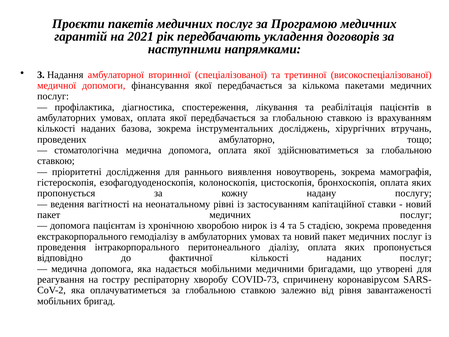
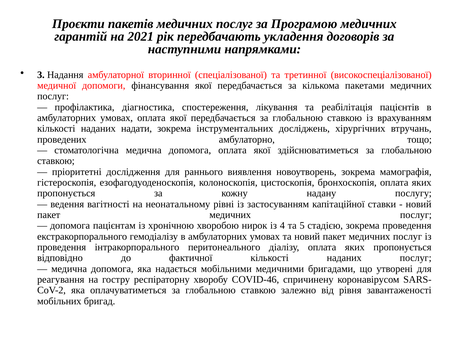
базова: базова -> надати (137, 129)
COVID-73: COVID-73 -> COVID-46 (255, 279)
